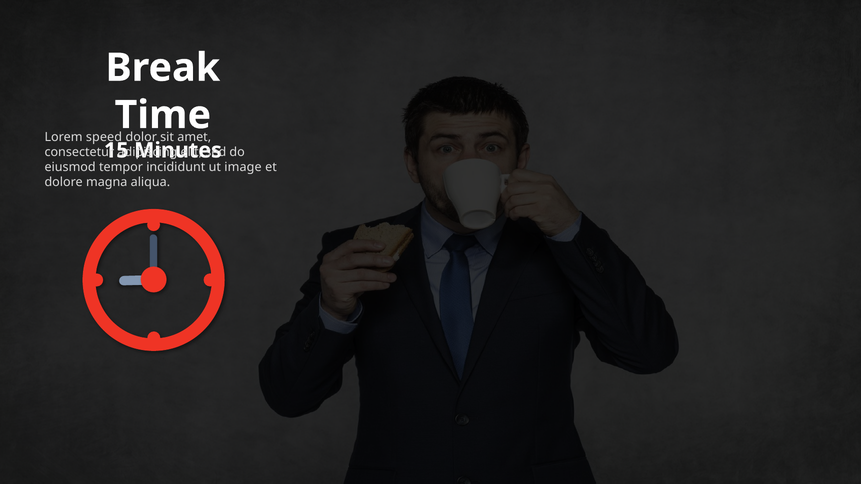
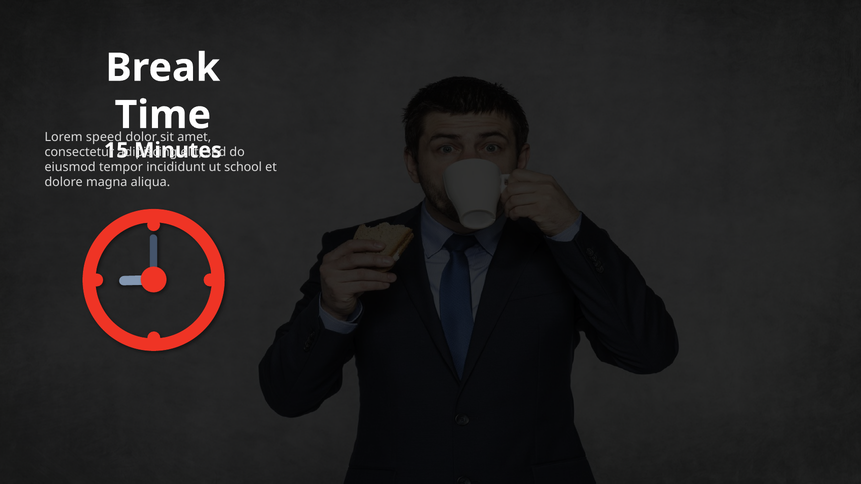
image: image -> school (243, 167)
